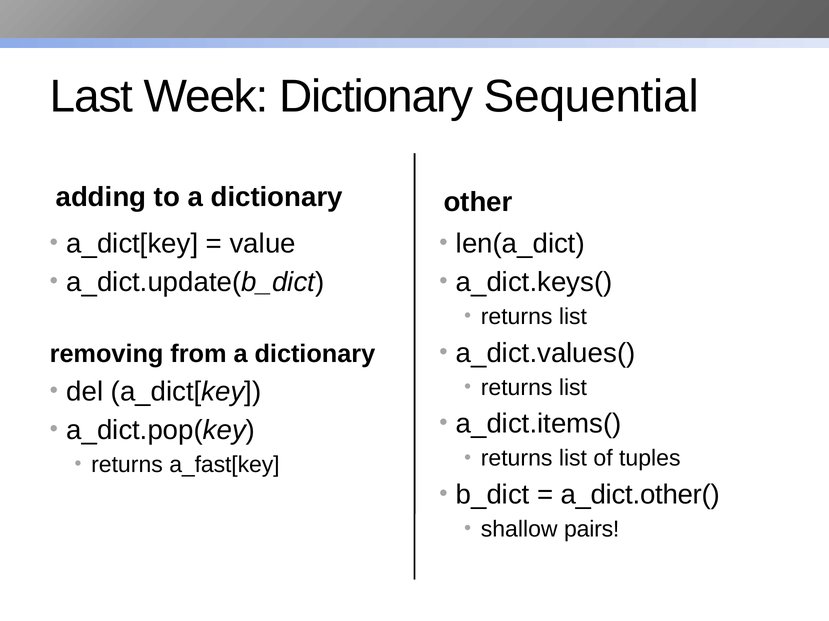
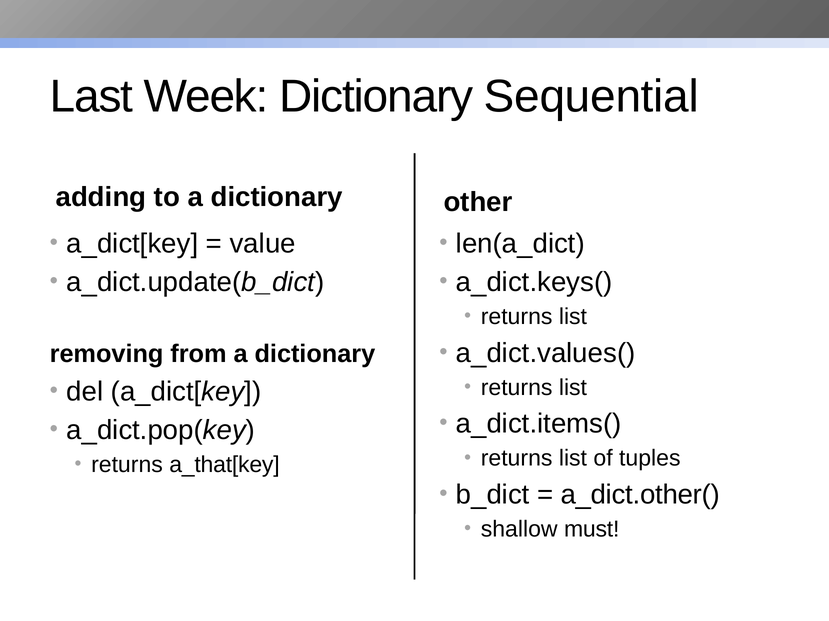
a_fast[key: a_fast[key -> a_that[key (224, 465)
pairs: pairs -> must (592, 530)
